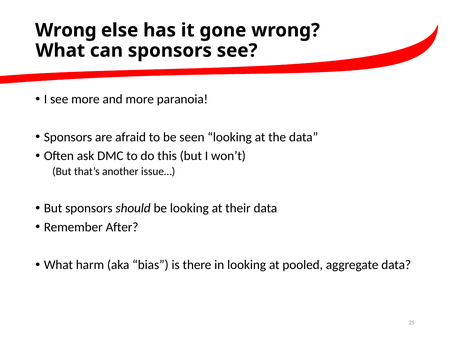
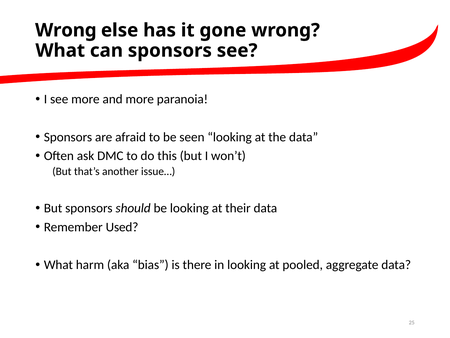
After: After -> Used (122, 227)
